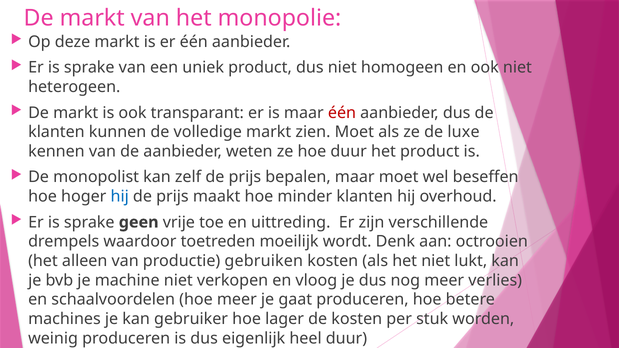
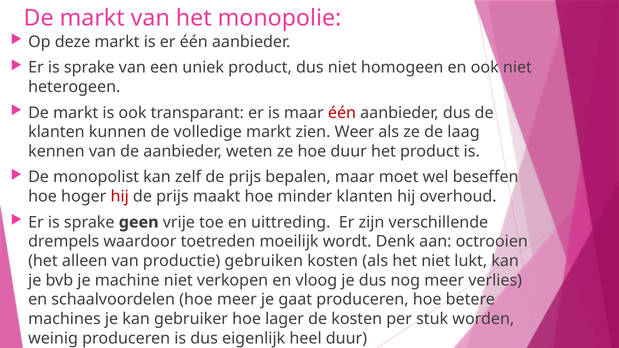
zien Moet: Moet -> Weer (354, 132)
luxe: luxe -> laag (464, 132)
hij colour: blue -> red (120, 197)
